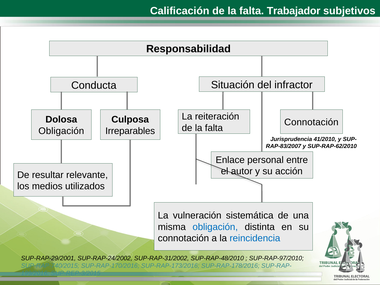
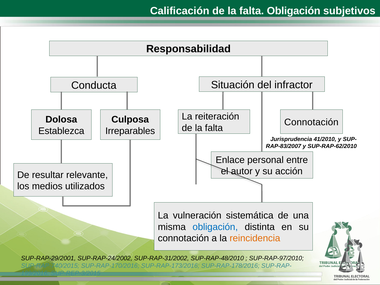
falta Trabajador: Trabajador -> Obligación (294, 11)
Obligación: Obligación -> Establezca (61, 131)
reincidencia colour: blue -> orange (255, 238)
